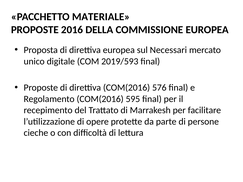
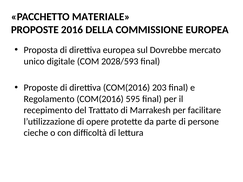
Necessari: Necessari -> Dovrebbe (168, 50)
2019/593: 2019/593 -> 2028/593 (120, 61)
576: 576 -> 203 (159, 88)
